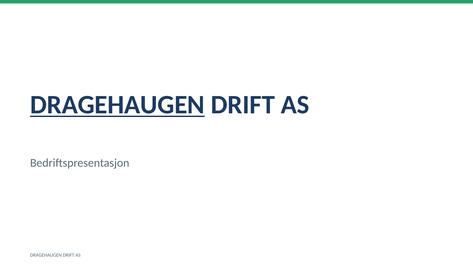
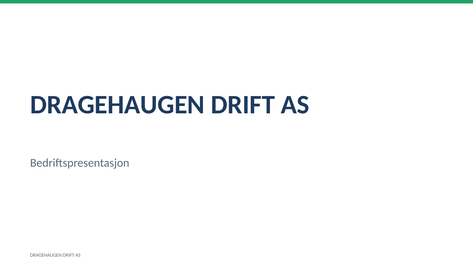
DRAGEHAUGEN underline: present -> none (117, 105)
